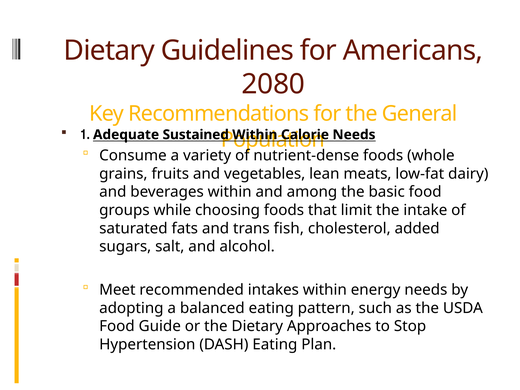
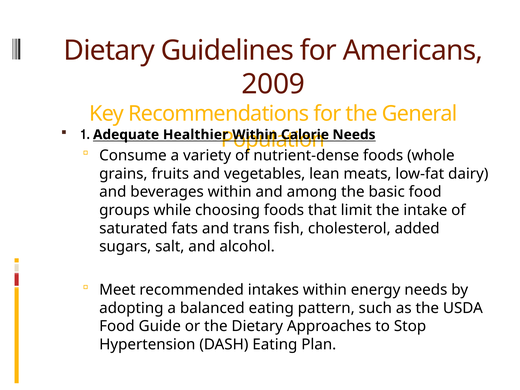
2080: 2080 -> 2009 (273, 84)
Sustained: Sustained -> Healthier (196, 135)
